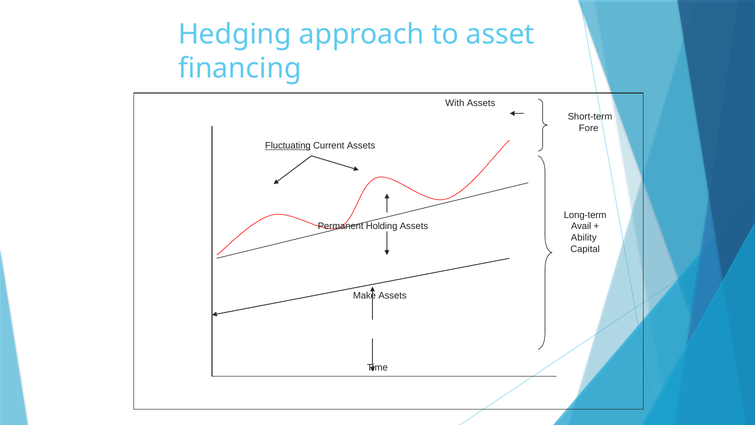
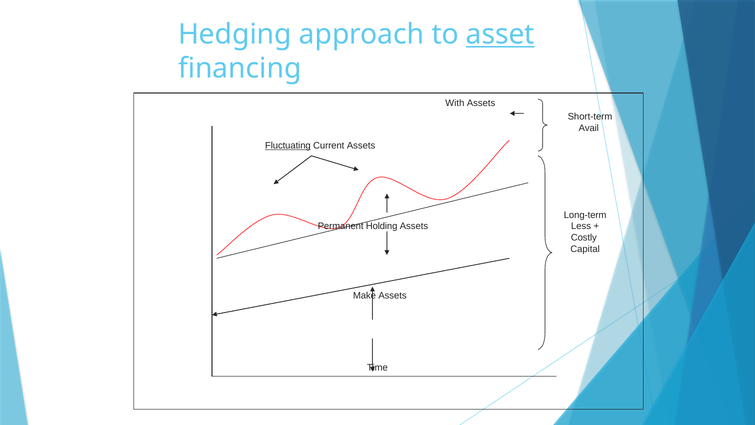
asset underline: none -> present (500, 35)
Fore: Fore -> Avail (589, 128)
Avail: Avail -> Less (581, 226)
Ability: Ability -> Costly (584, 237)
